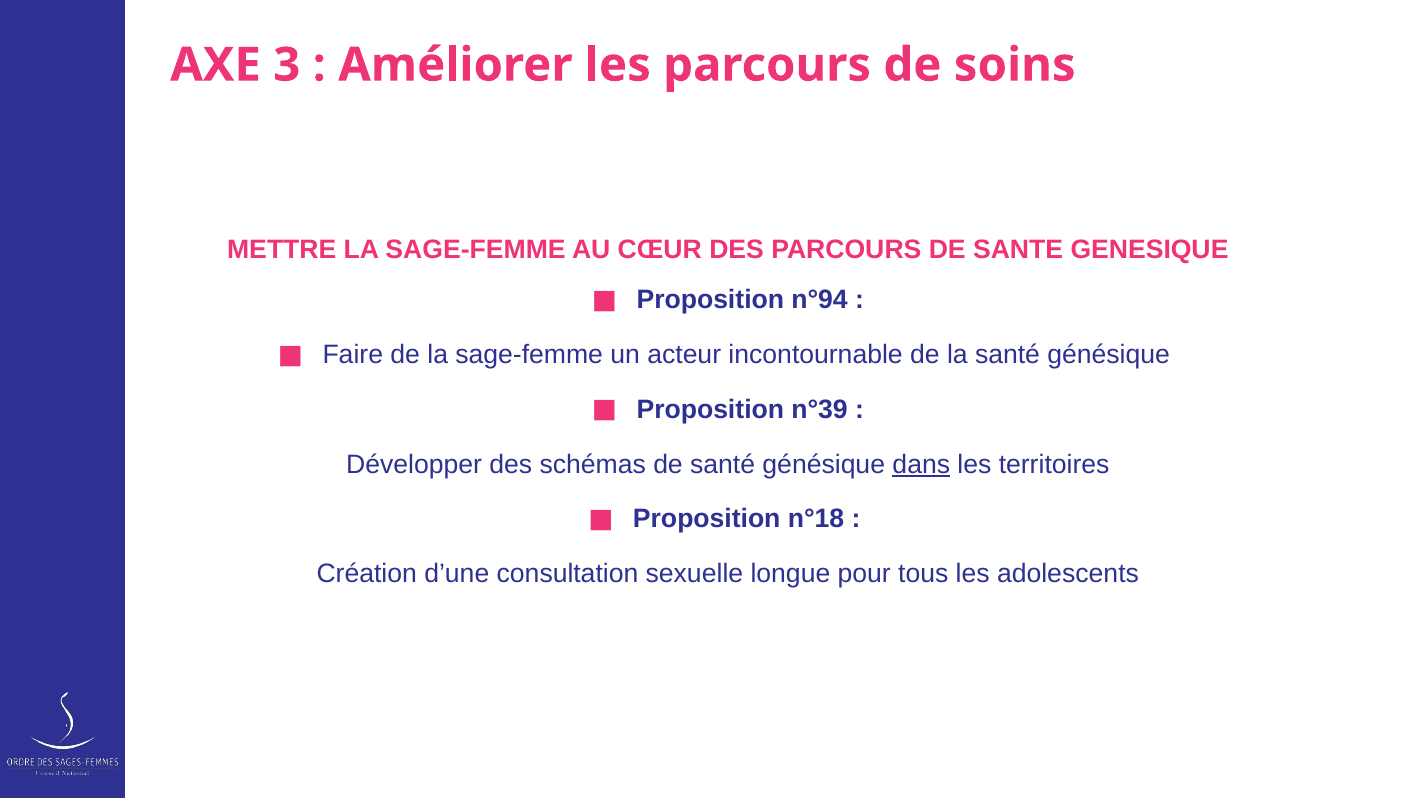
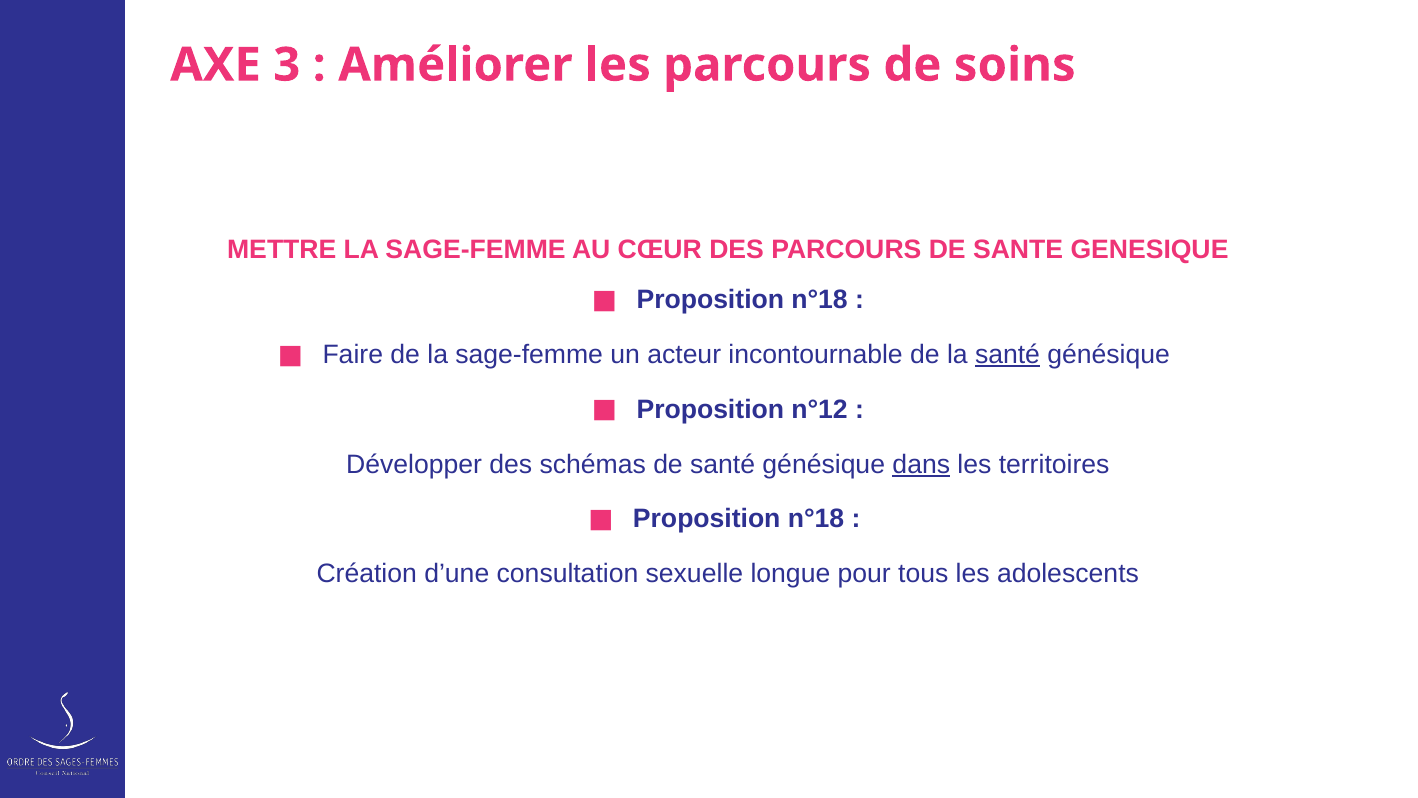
n°94: n°94 -> n°18 (820, 300)
santé underline: none -> present (1008, 354)
n°39: n°39 -> n°12 (820, 409)
